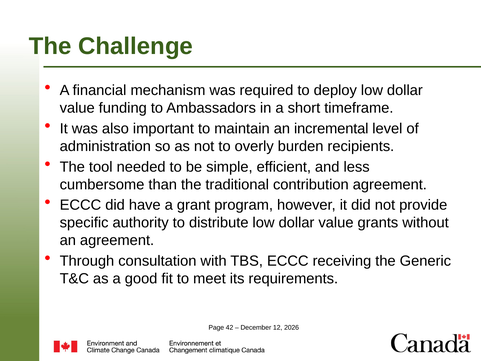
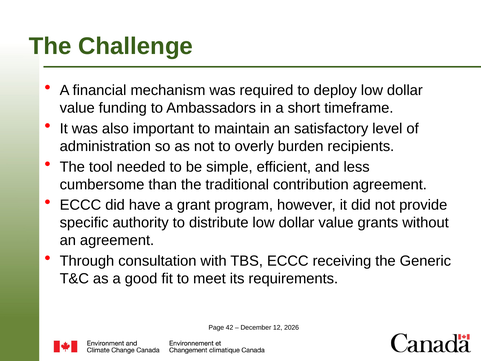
incremental: incremental -> satisfactory (331, 129)
